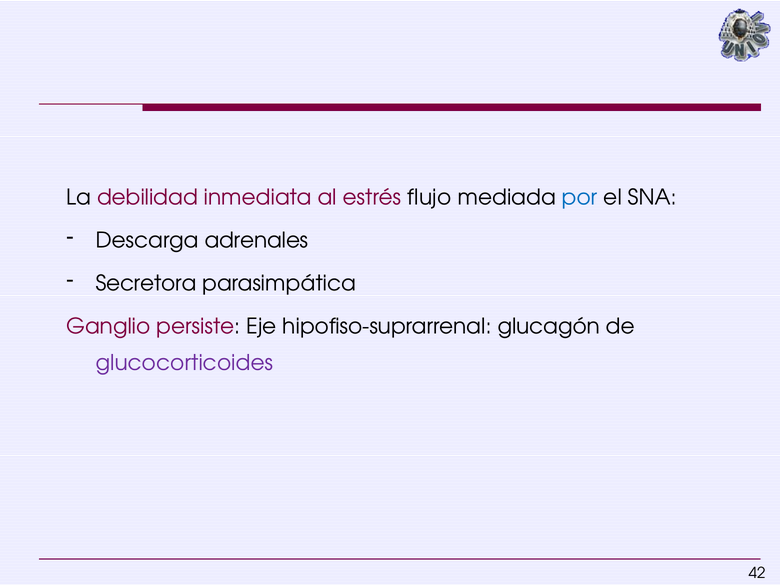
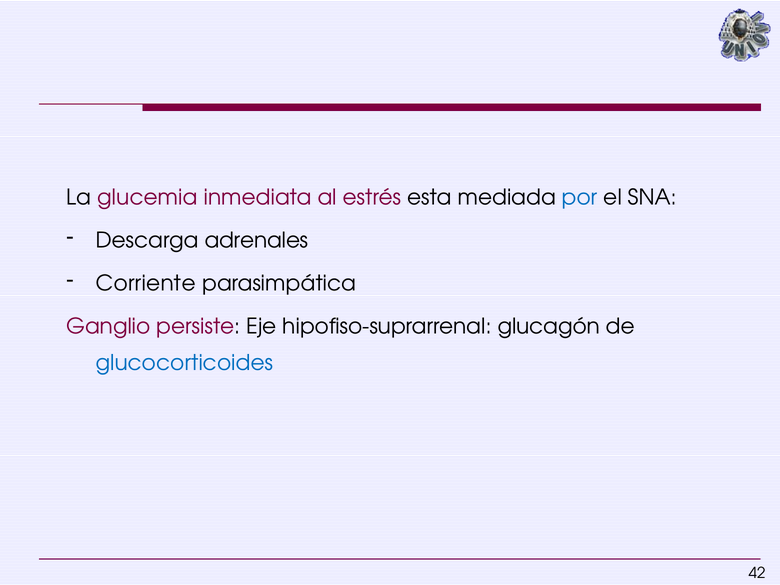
debilidad: debilidad -> glucemia (147, 198)
flujo: flujo -> esta (429, 198)
Secretora: Secretora -> Corriente (146, 284)
glucocorticoides colour: purple -> blue (184, 363)
